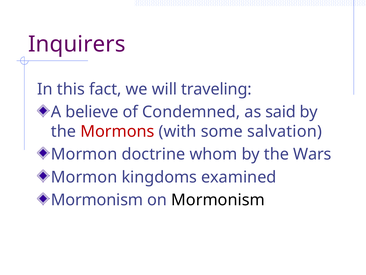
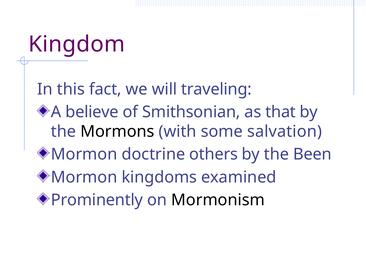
Inquirers: Inquirers -> Kingdom (77, 44)
Condemned: Condemned -> Smithsonian (191, 112)
said: said -> that (281, 112)
Mormons colour: red -> black (117, 131)
whom: whom -> others (214, 154)
Wars: Wars -> Been (312, 154)
Mormonism: Mormonism -> Prominently (97, 200)
